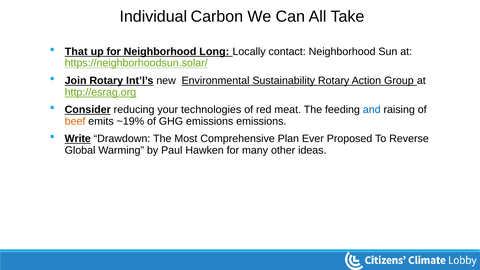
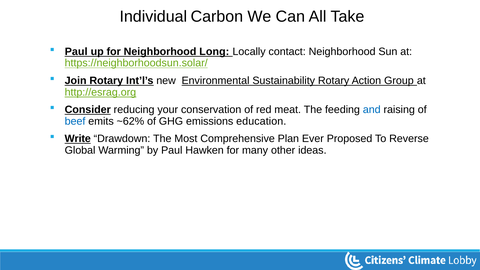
That: That -> Paul (76, 52)
technologies: technologies -> conservation (211, 110)
beef colour: orange -> blue (75, 121)
~19%: ~19% -> ~62% (130, 121)
emissions emissions: emissions -> education (261, 121)
